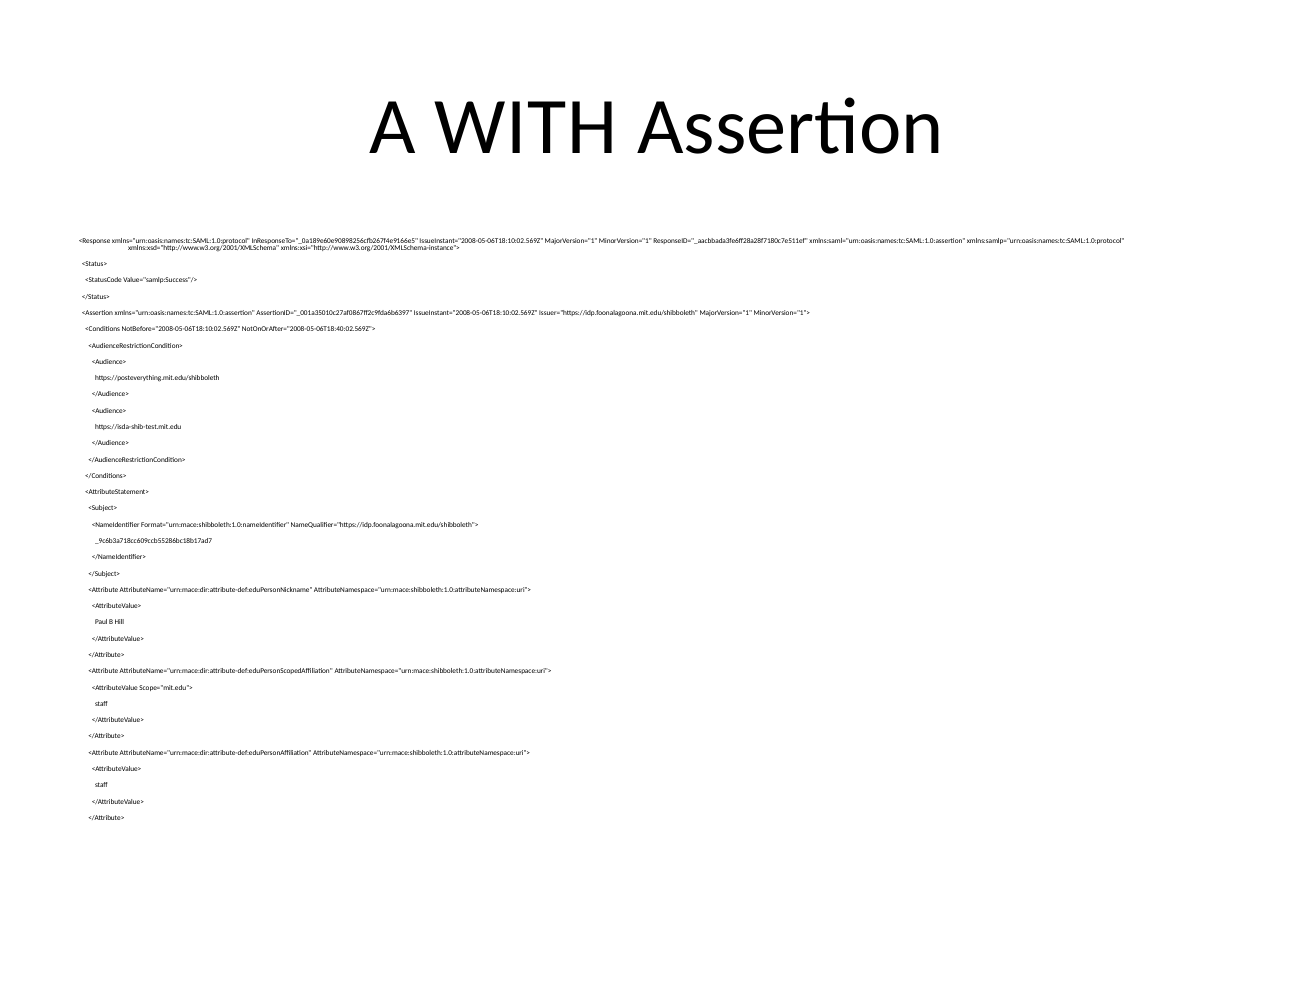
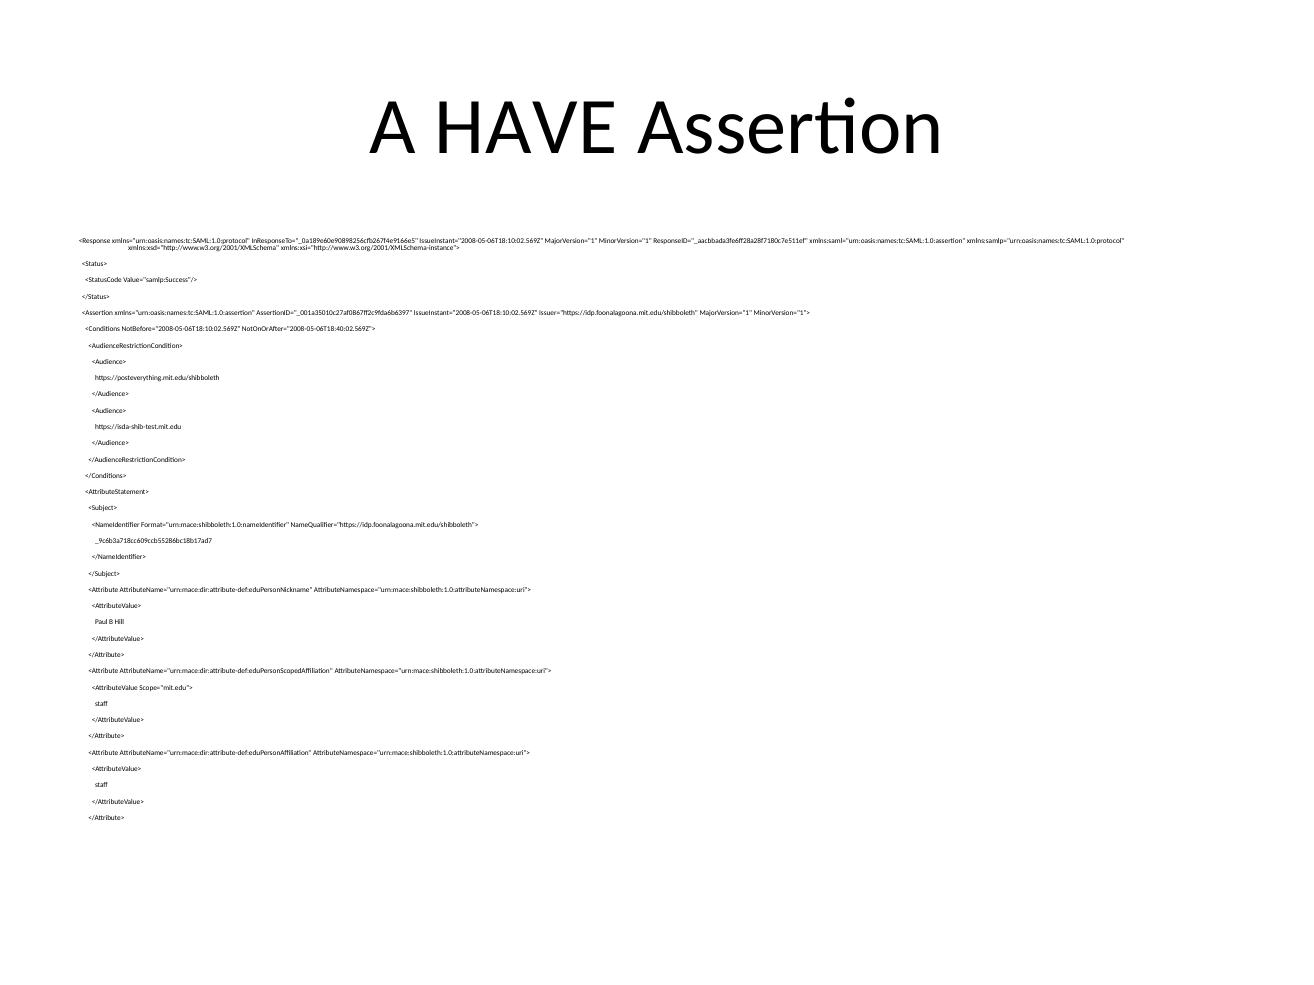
WITH: WITH -> HAVE (526, 127)
